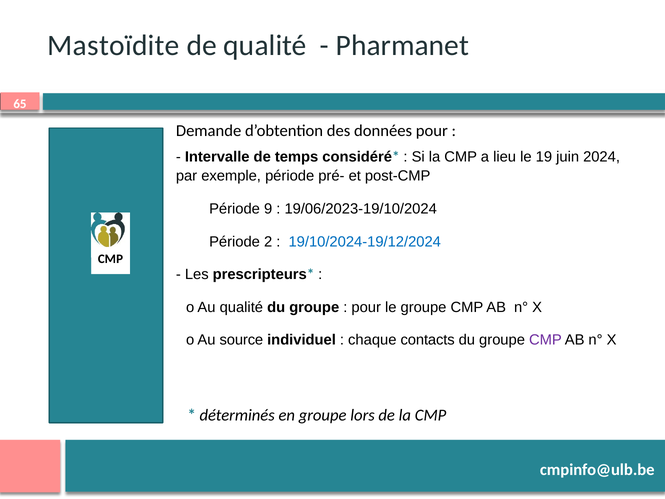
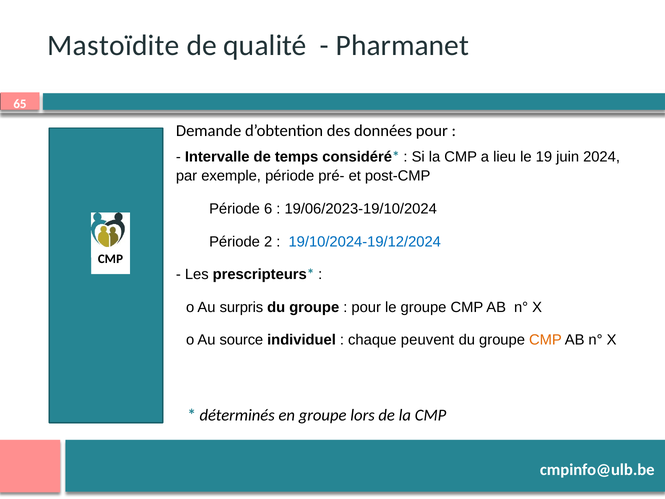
9: 9 -> 6 (268, 209)
Au qualité: qualité -> surpris (241, 307)
contacts: contacts -> peuvent (427, 340)
CMP colour: purple -> orange (545, 340)
